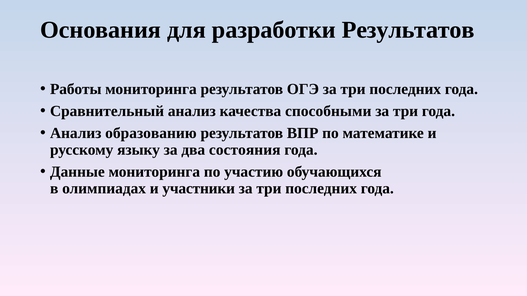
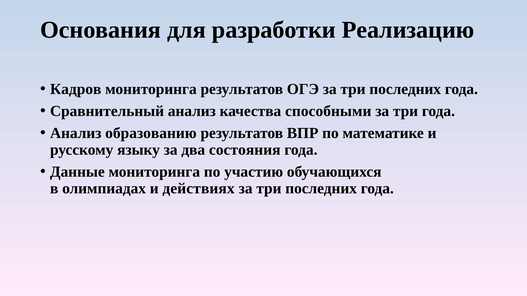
разработки Результатов: Результатов -> Реализацию (408, 30)
Работы: Работы -> Кадров (76, 89)
участники: участники -> действиях (199, 189)
